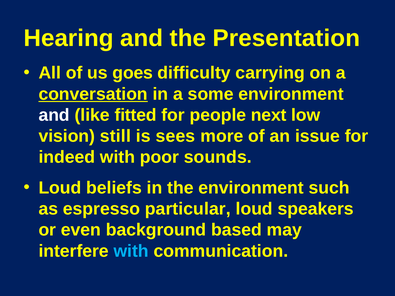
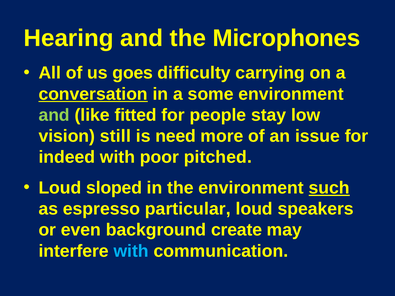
Presentation: Presentation -> Microphones (286, 38)
and colour: white -> light green (54, 115)
next: next -> stay (269, 115)
sees: sees -> need (176, 136)
sounds: sounds -> pitched (218, 157)
beliefs: beliefs -> sloped (114, 188)
such underline: none -> present (329, 188)
based: based -> create (237, 230)
